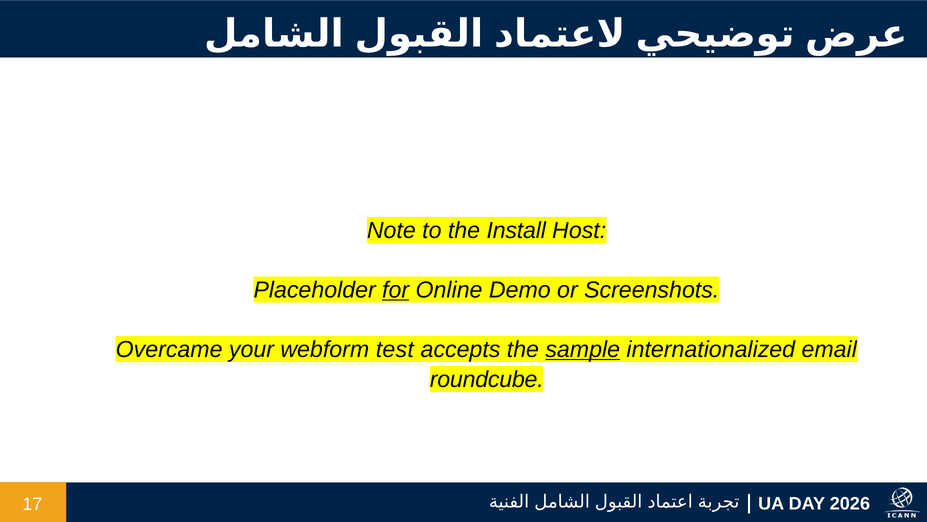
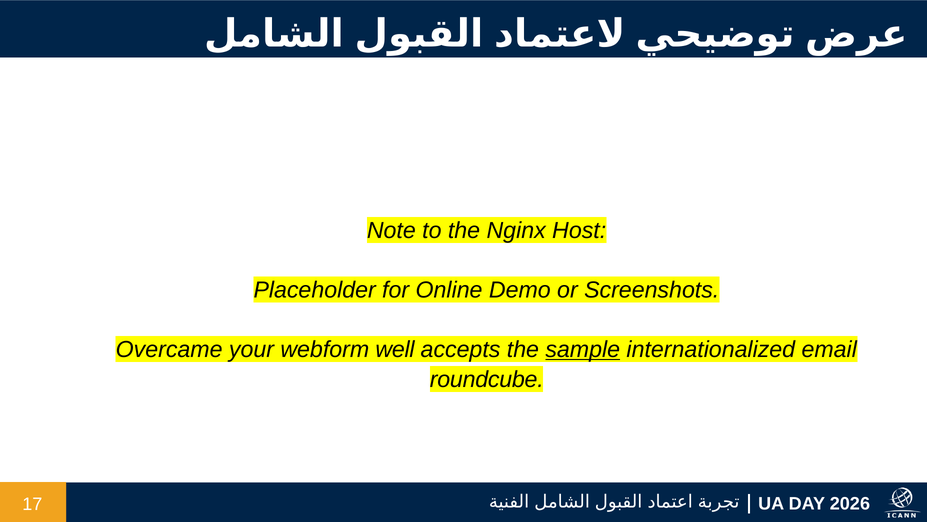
Install: Install -> Nginx (516, 230)
for underline: present -> none (396, 290)
test: test -> well (395, 349)
